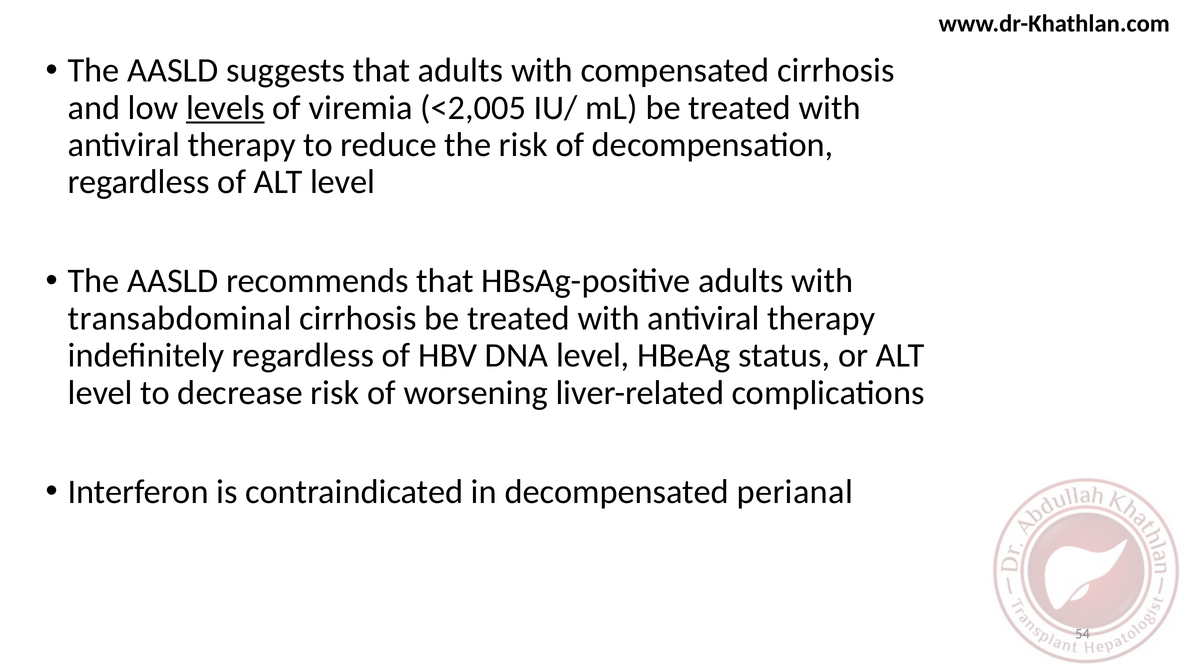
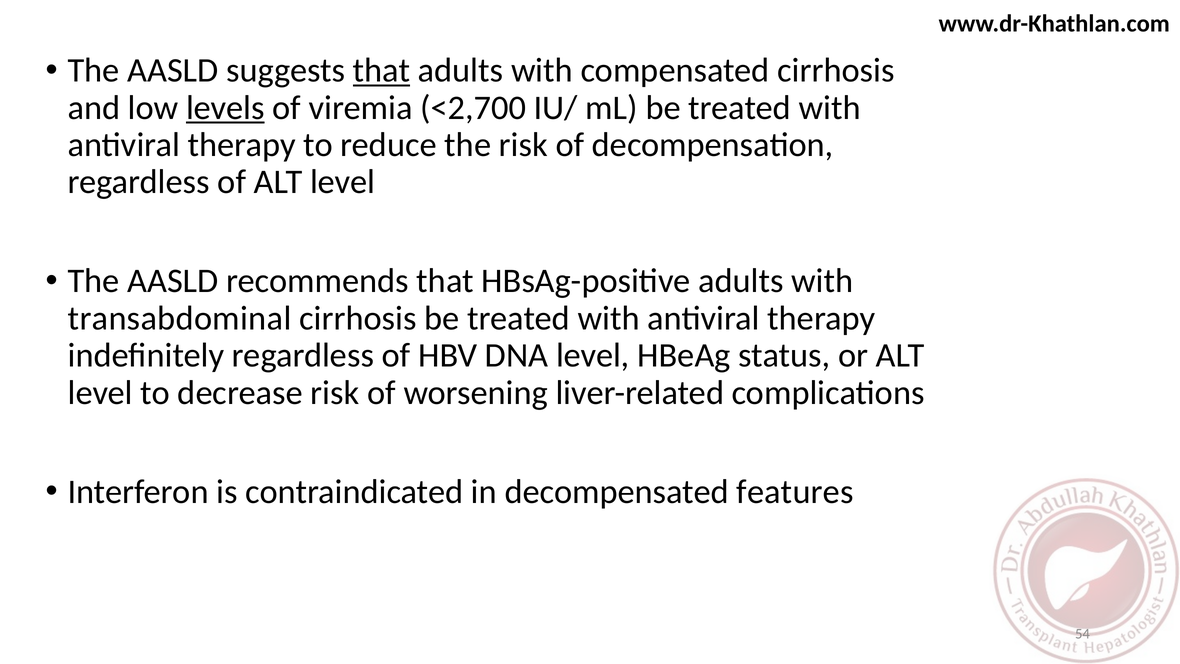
that underline: none -> present (382, 70)
<2,005: <2,005 -> <2,700 (473, 108)
perianal: perianal -> features (795, 491)
